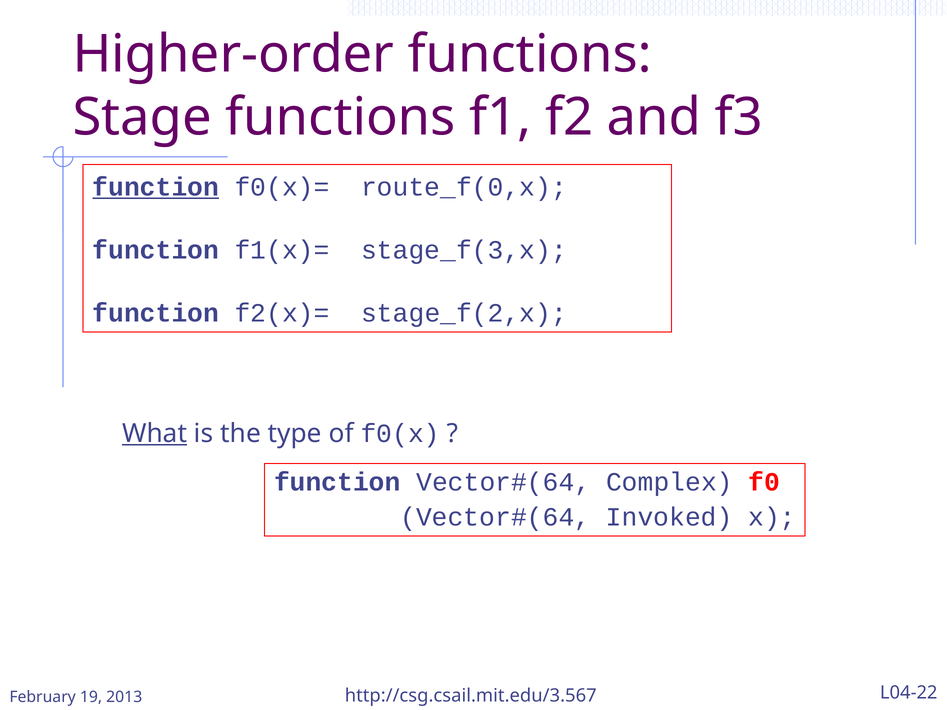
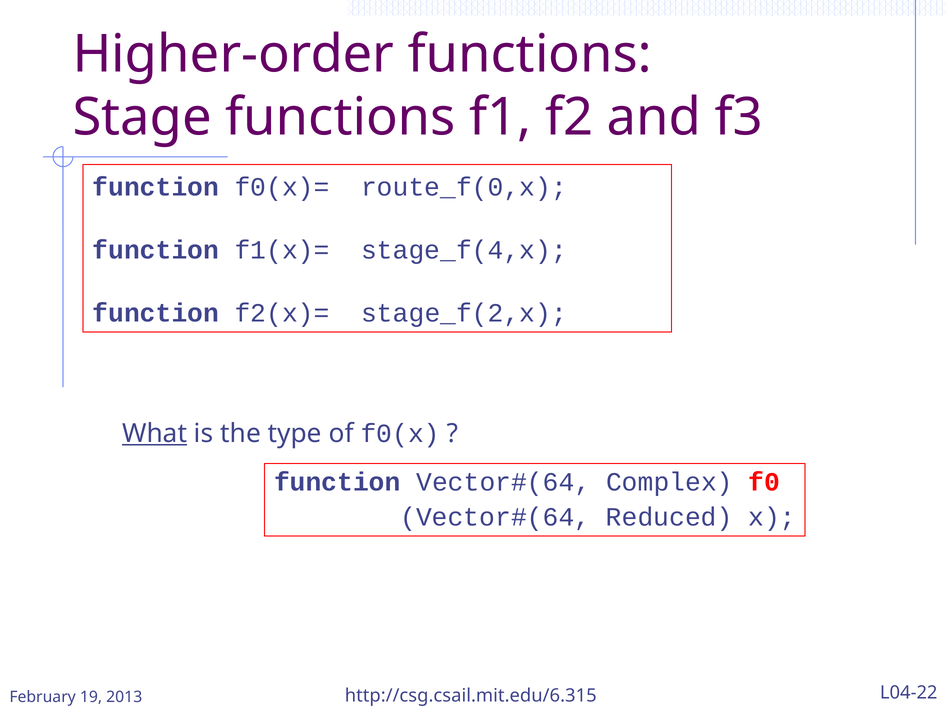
function underline: present -> none (156, 187)
stage_f(3,x: stage_f(3,x -> stage_f(4,x (464, 250)
Invoked: Invoked -> Reduced (669, 517)
http://csg.csail.mit.edu/3.567: http://csg.csail.mit.edu/3.567 -> http://csg.csail.mit.edu/6.315 (471, 696)
